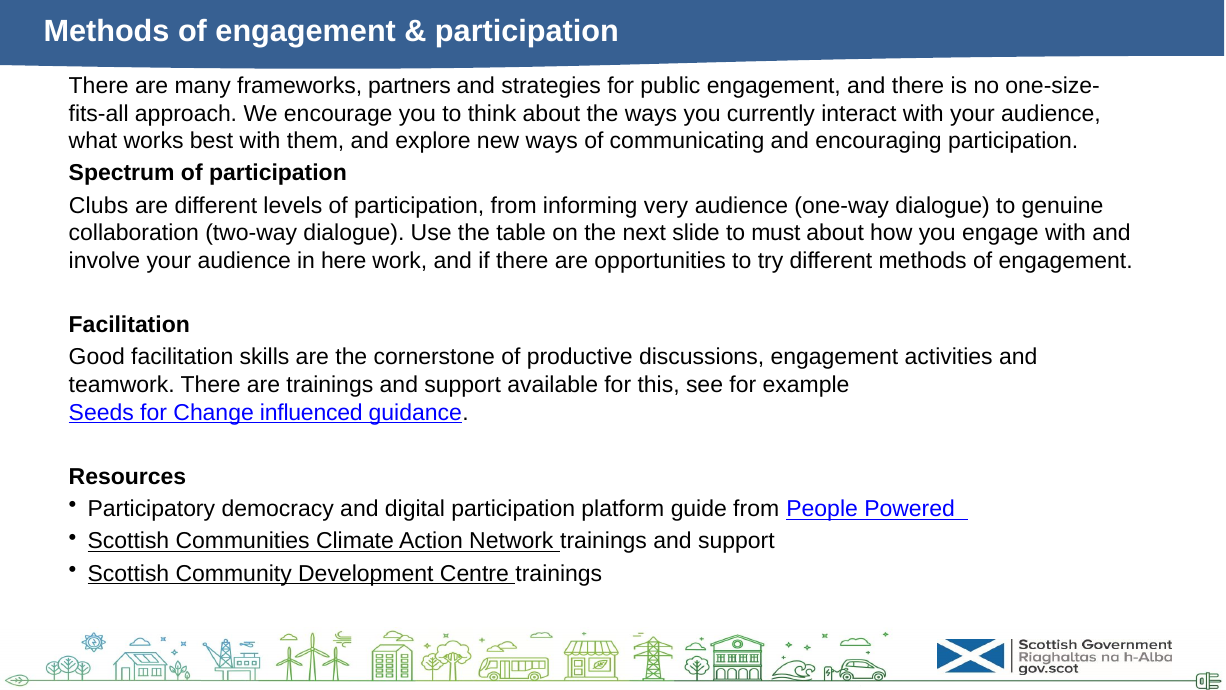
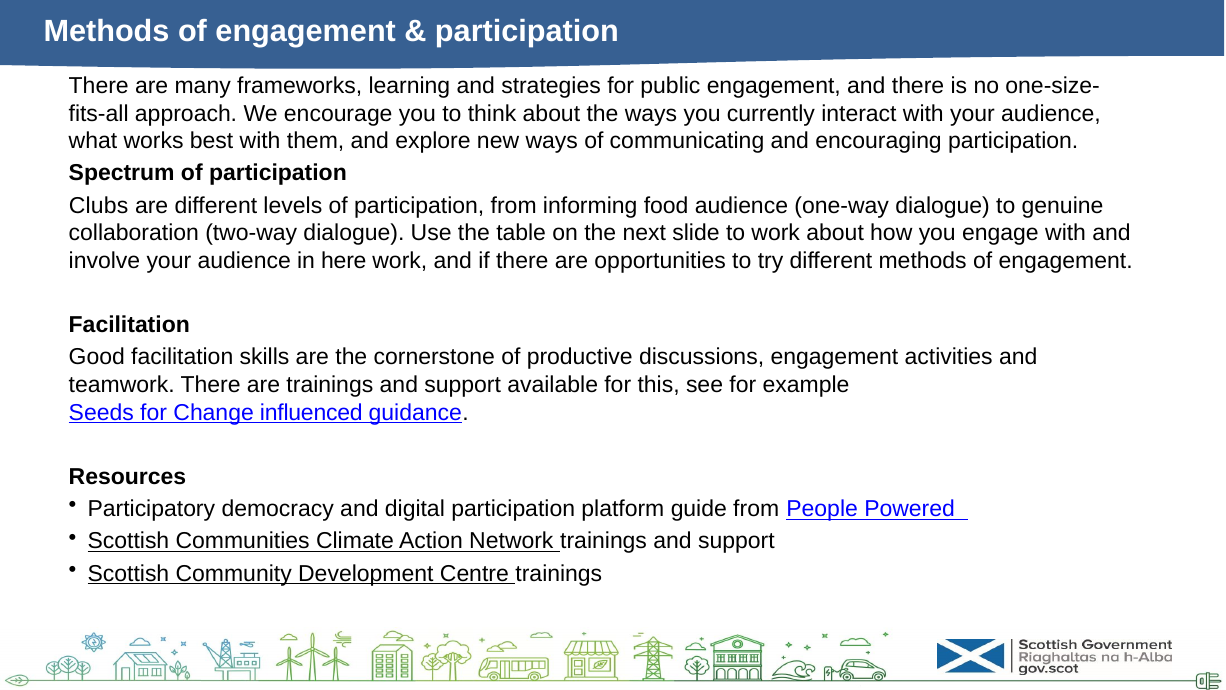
partners: partners -> learning (409, 86)
very: very -> food (666, 205)
to must: must -> work (776, 233)
